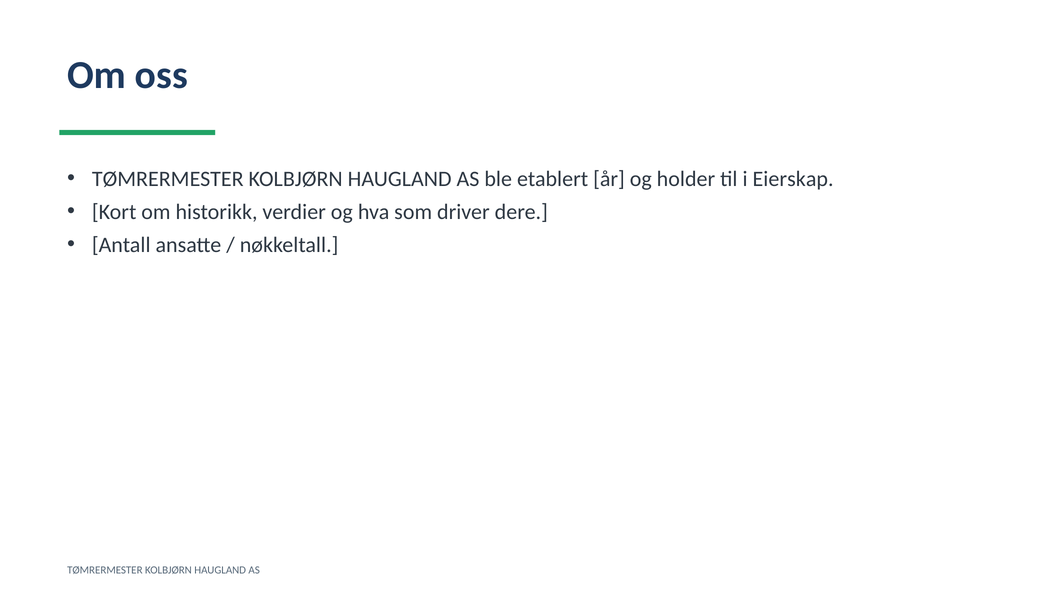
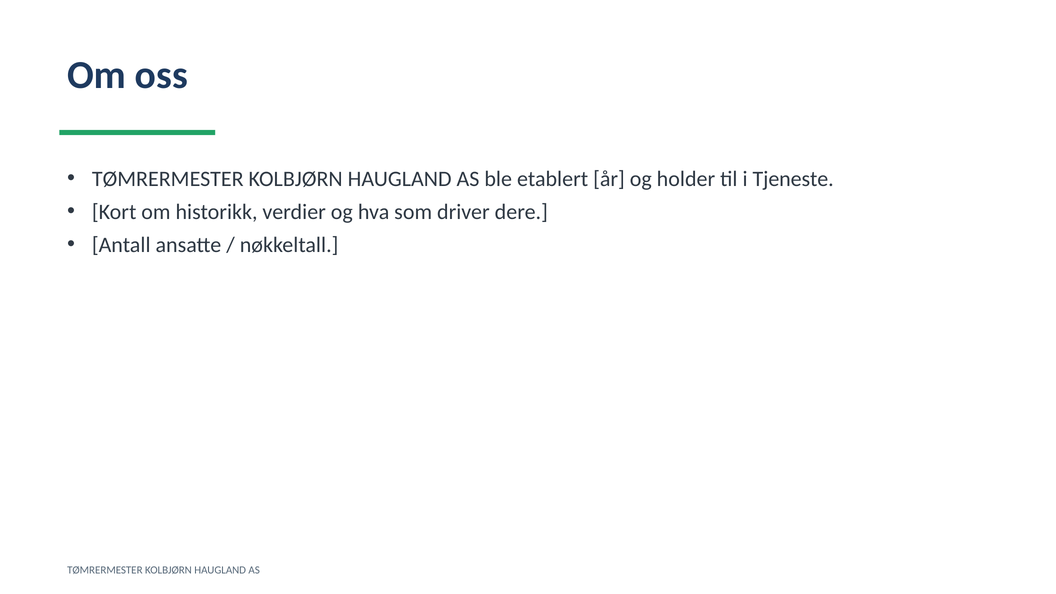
Eierskap: Eierskap -> Tjeneste (793, 179)
